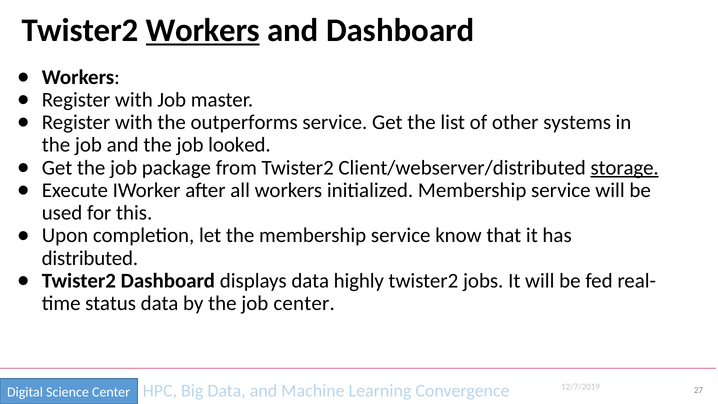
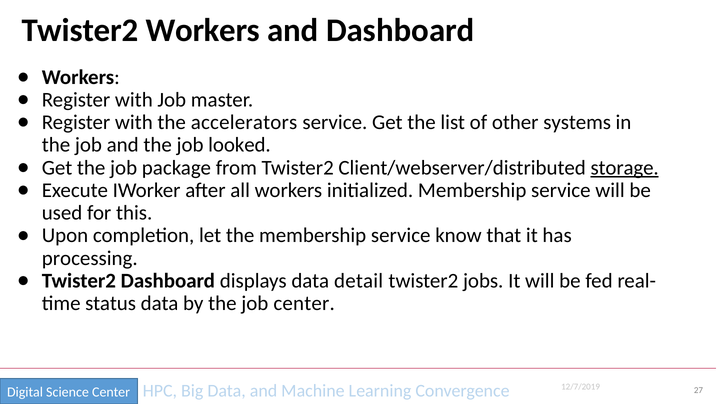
Workers underline: present -> none (203, 30)
outperforms: outperforms -> accelerators (244, 122)
distributed: distributed -> processing (90, 258)
highly: highly -> detail (359, 281)
